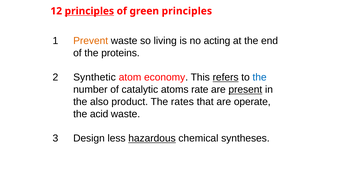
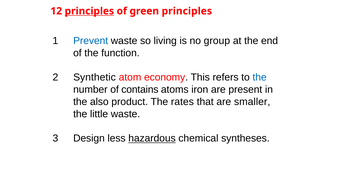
Prevent colour: orange -> blue (91, 41)
acting: acting -> group (217, 41)
proteins: proteins -> function (120, 53)
refers underline: present -> none (226, 77)
catalytic: catalytic -> contains (140, 89)
rate: rate -> iron (200, 89)
present underline: present -> none (245, 89)
operate: operate -> smaller (252, 102)
acid: acid -> little (99, 114)
